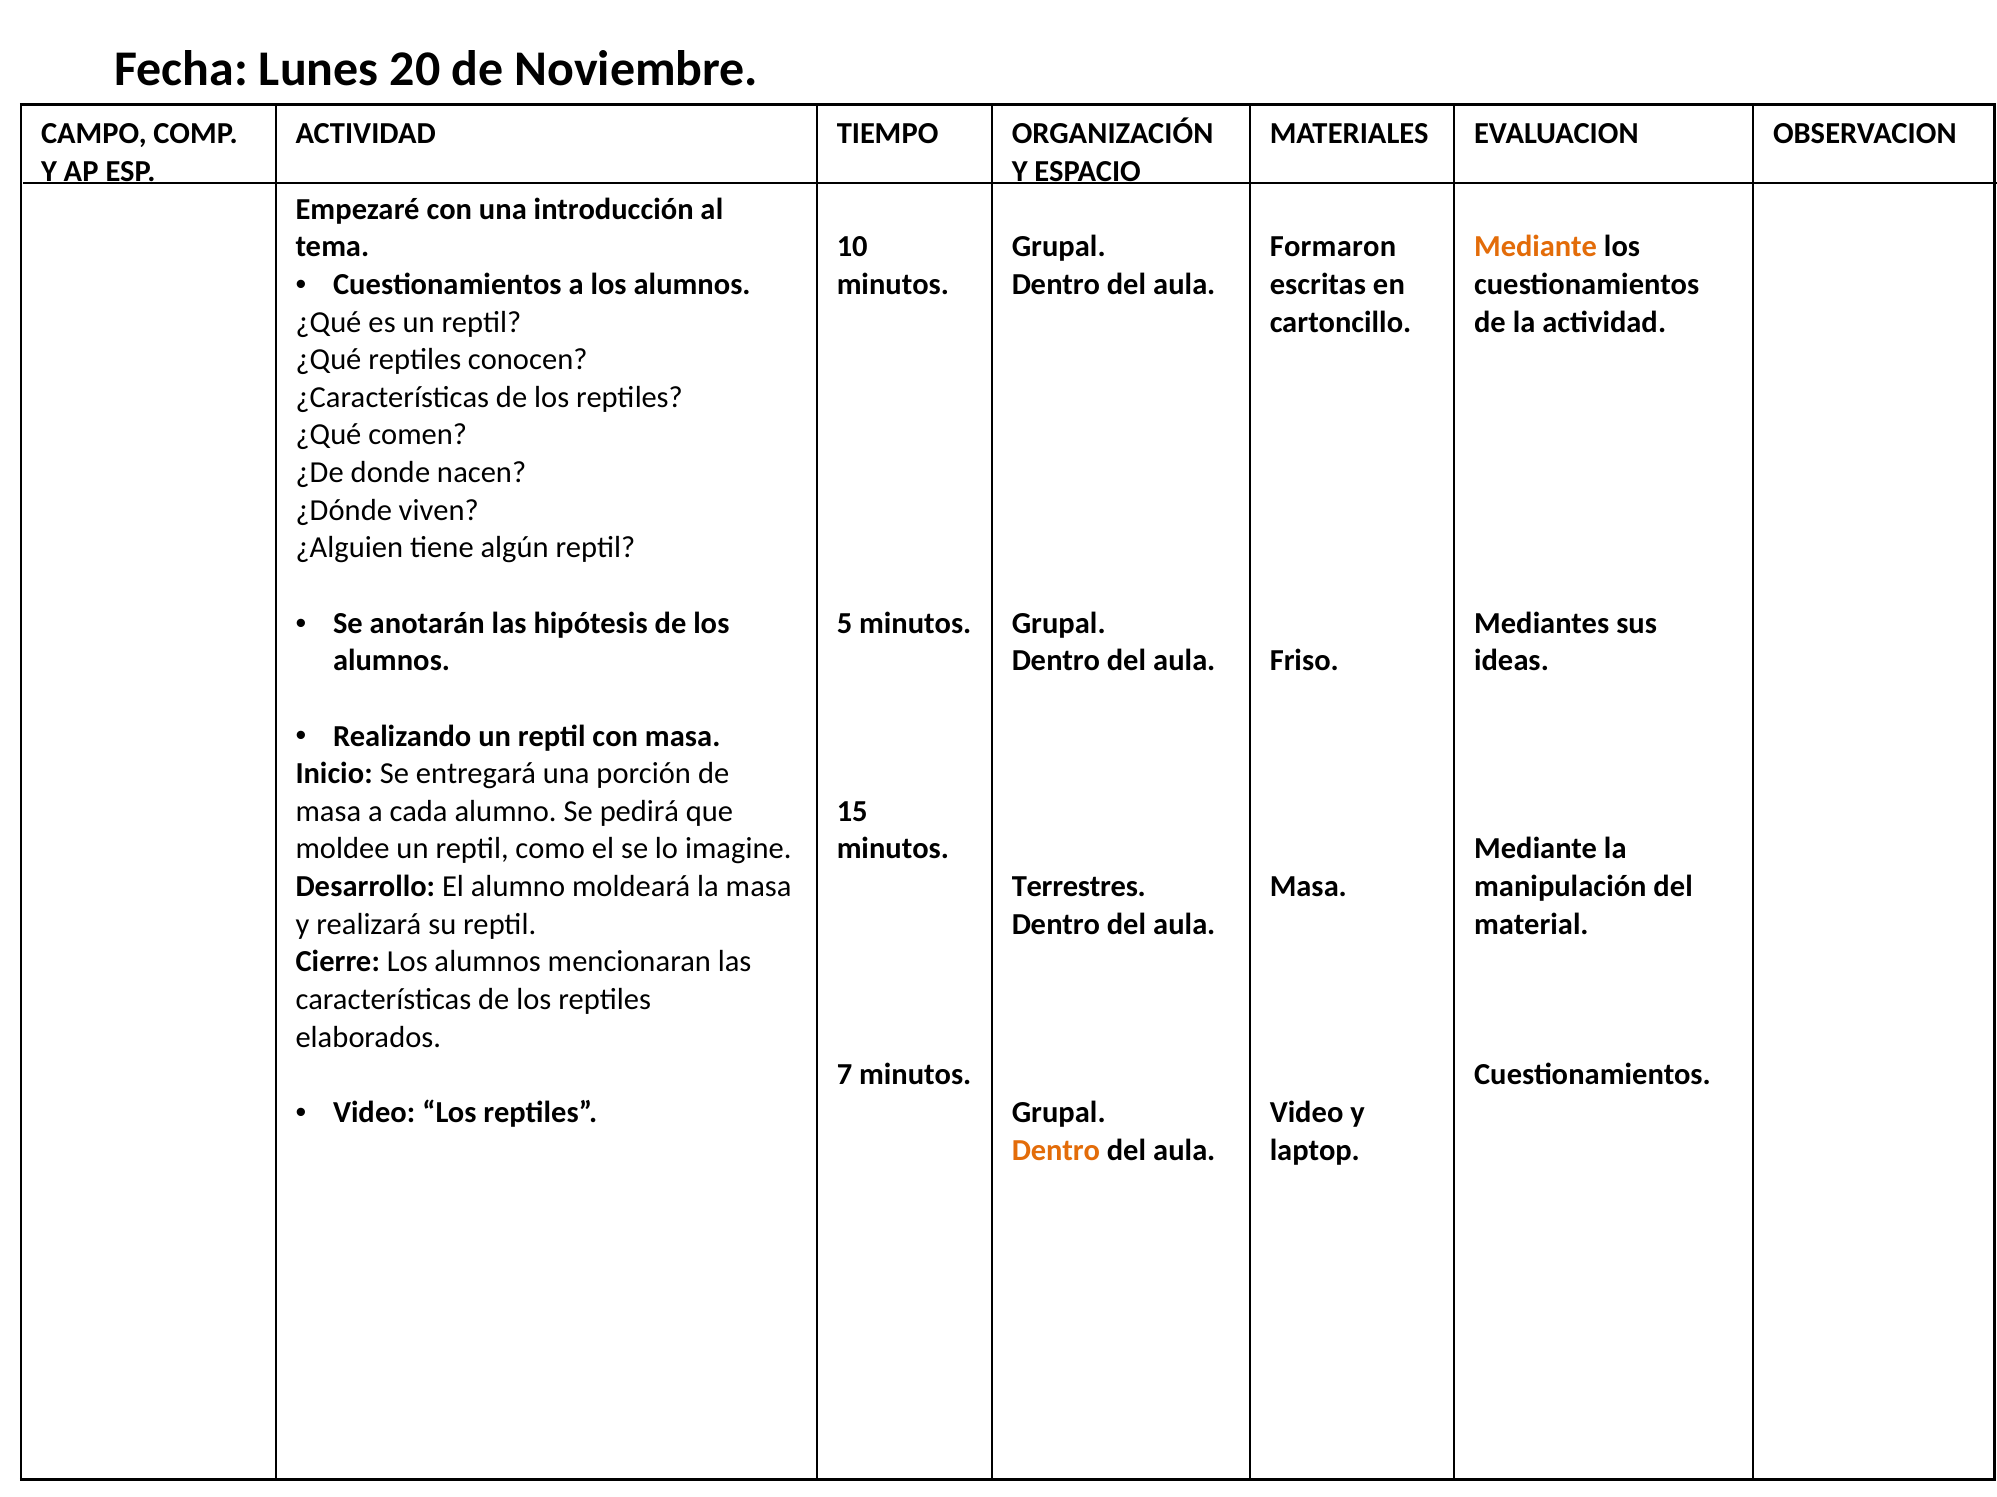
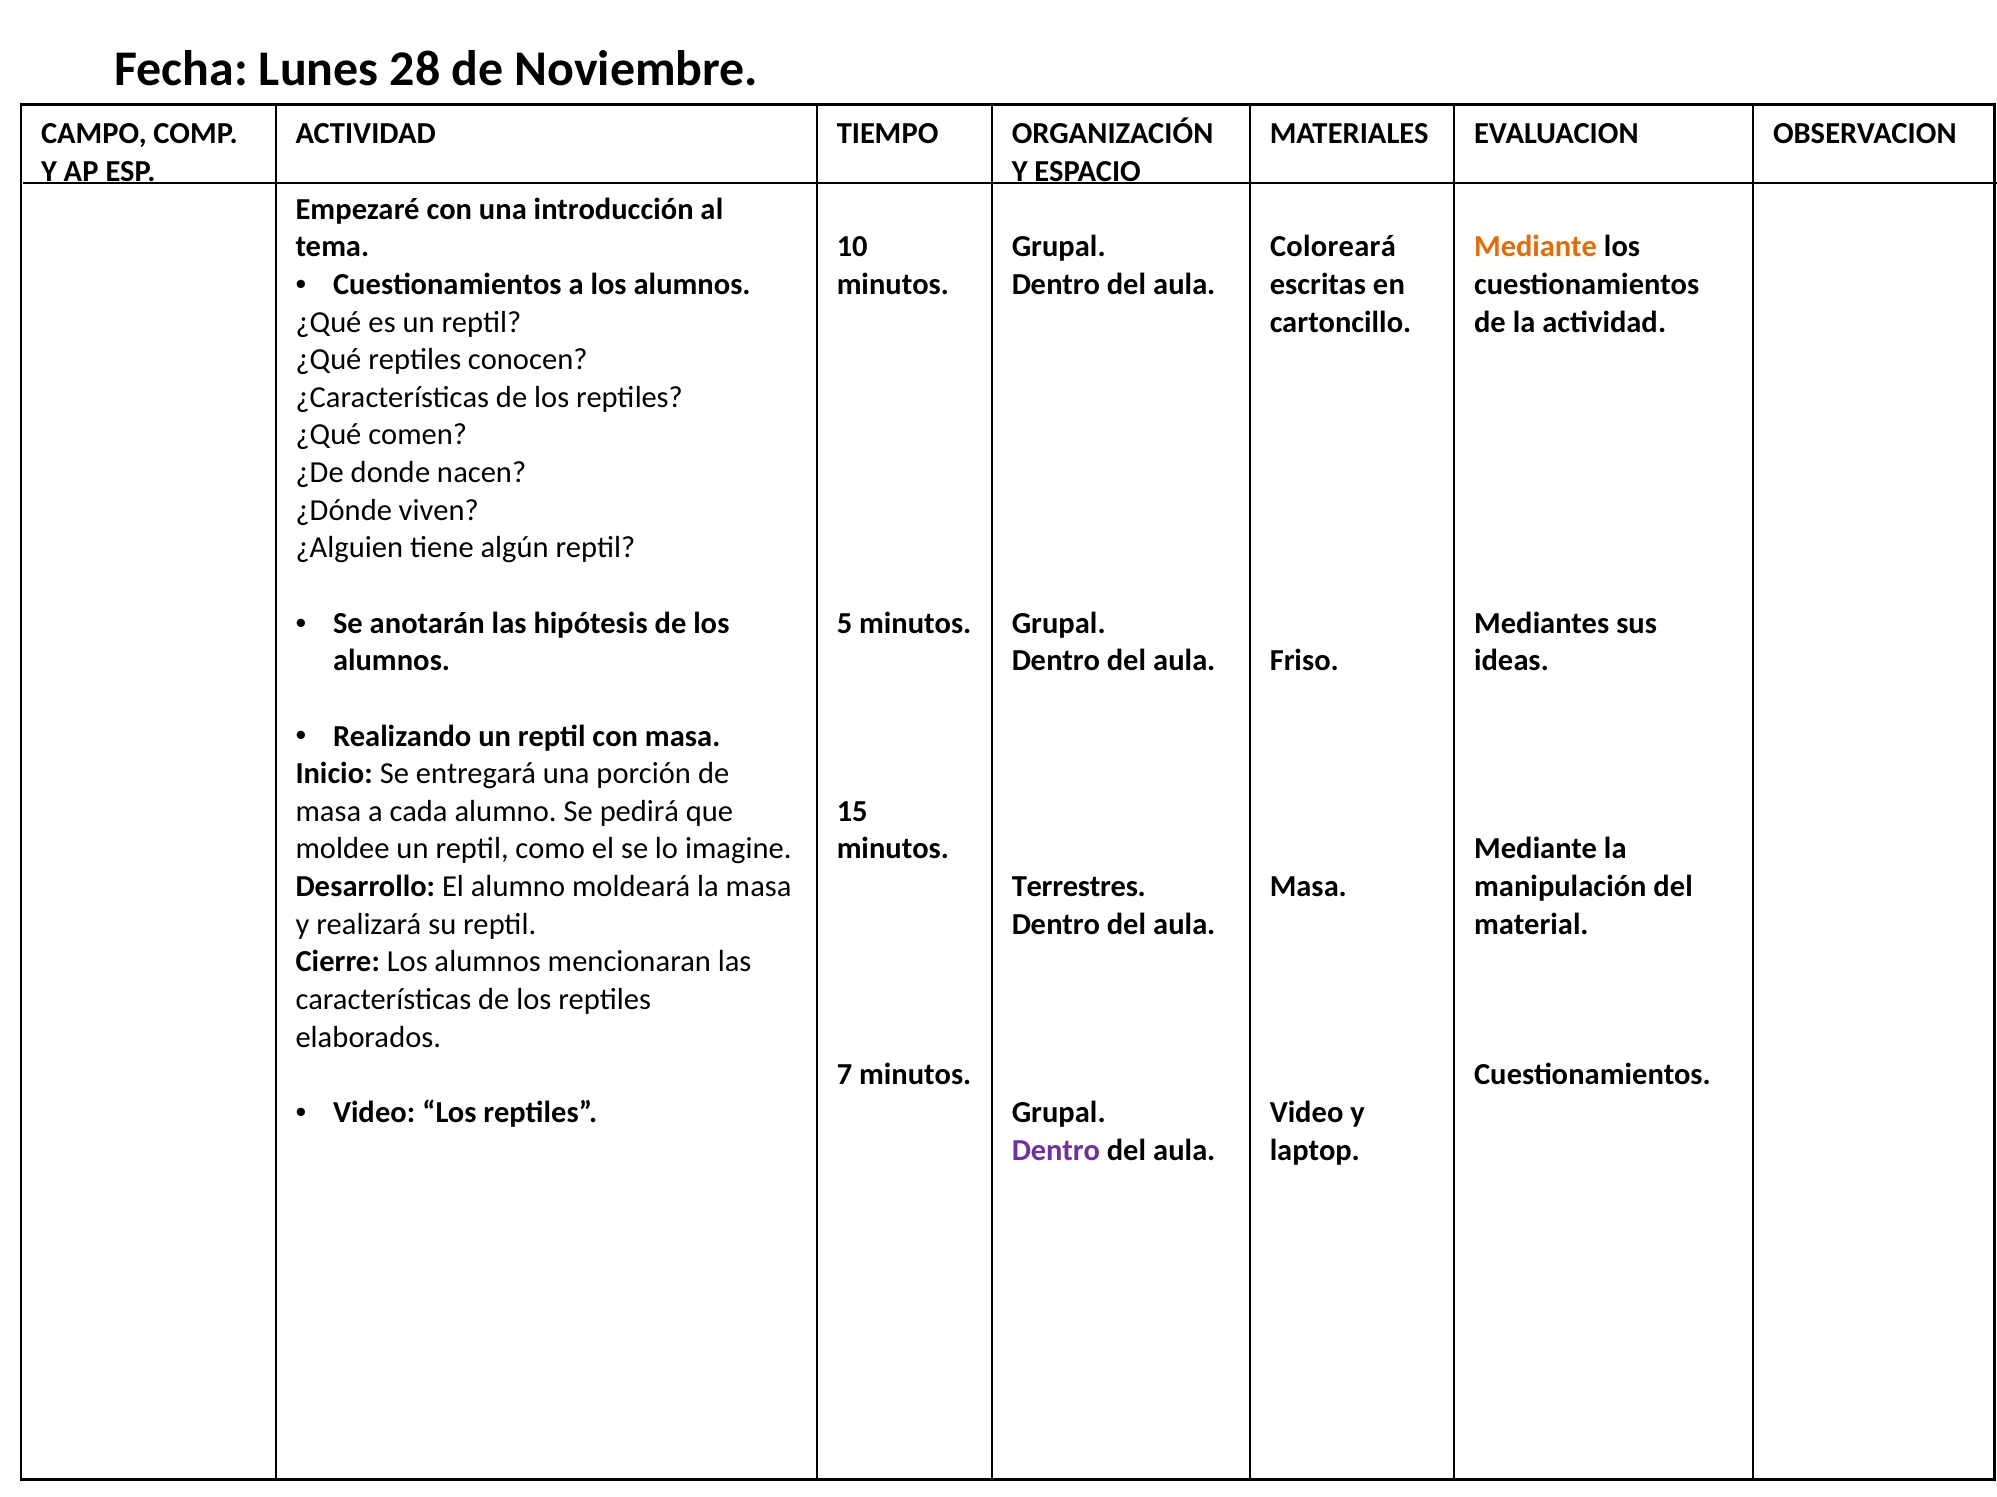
20: 20 -> 28 (415, 69)
Formaron: Formaron -> Coloreará (1333, 247)
Dentro colour: orange -> purple (1056, 1151)
